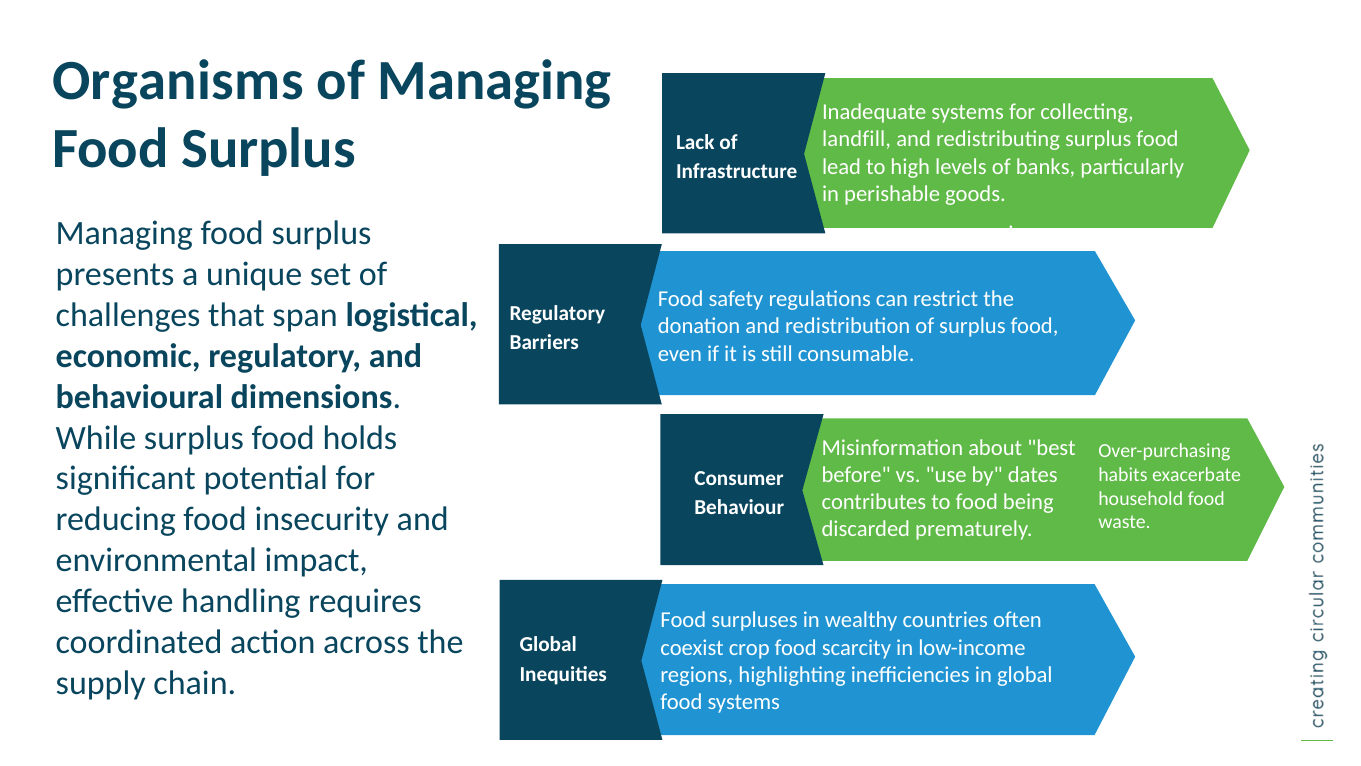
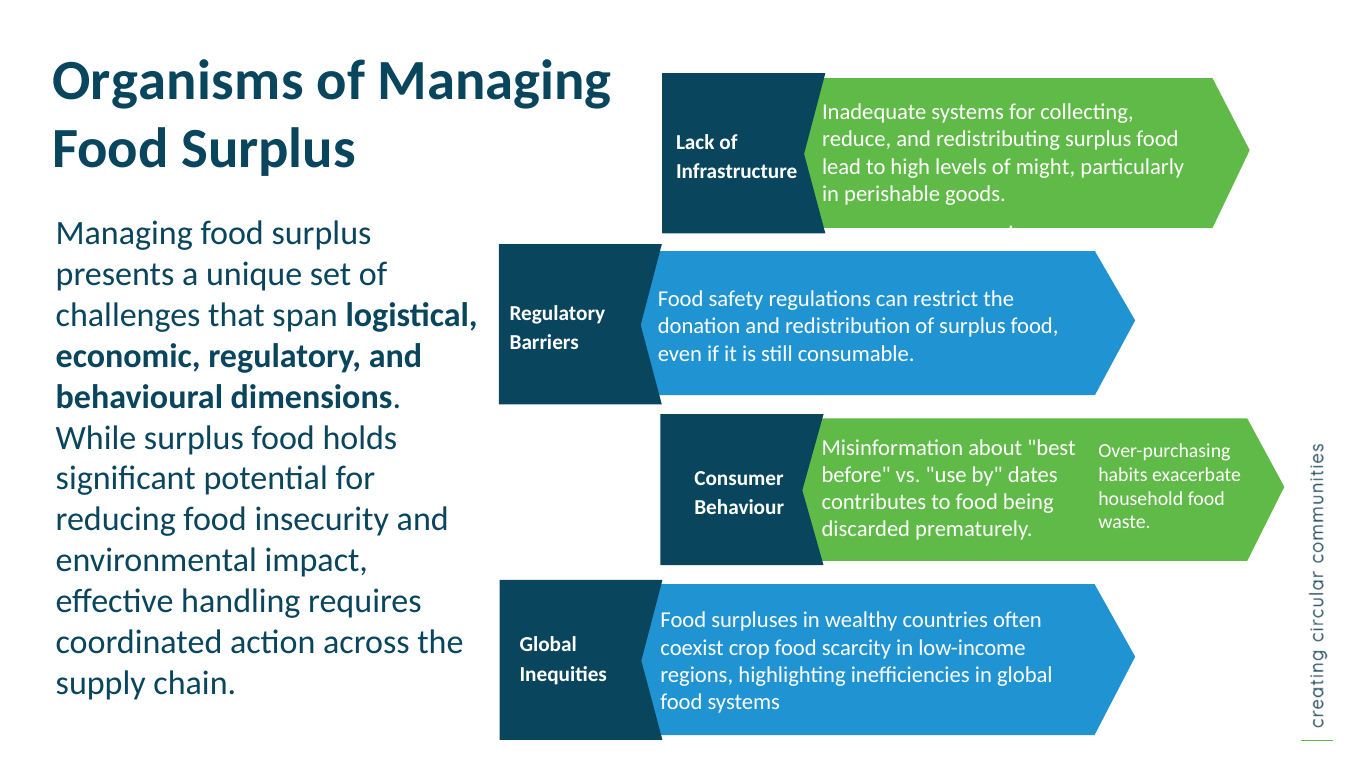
landfill: landfill -> reduce (857, 139)
banks: banks -> might (1046, 166)
